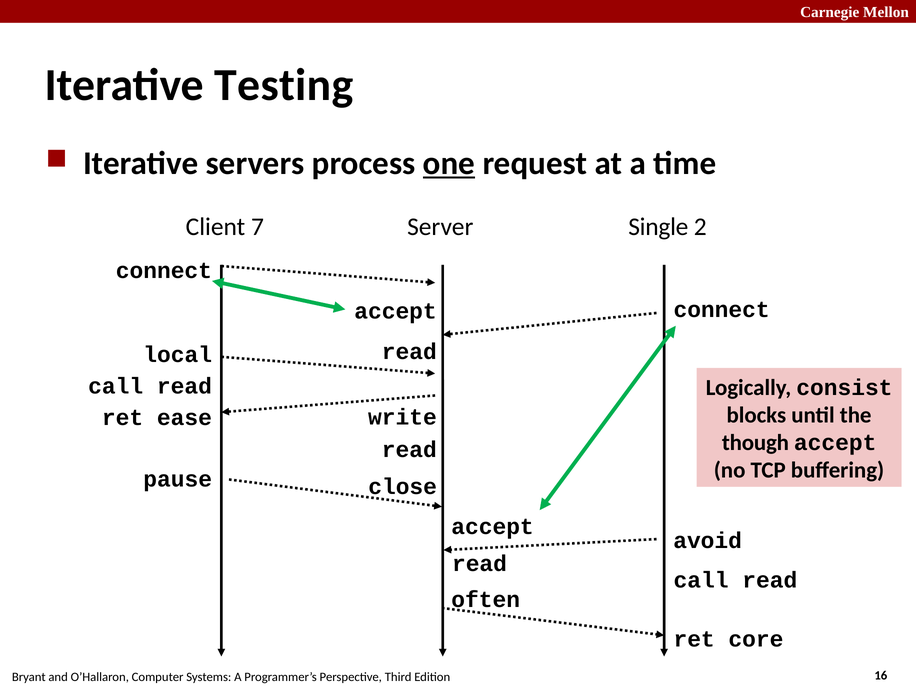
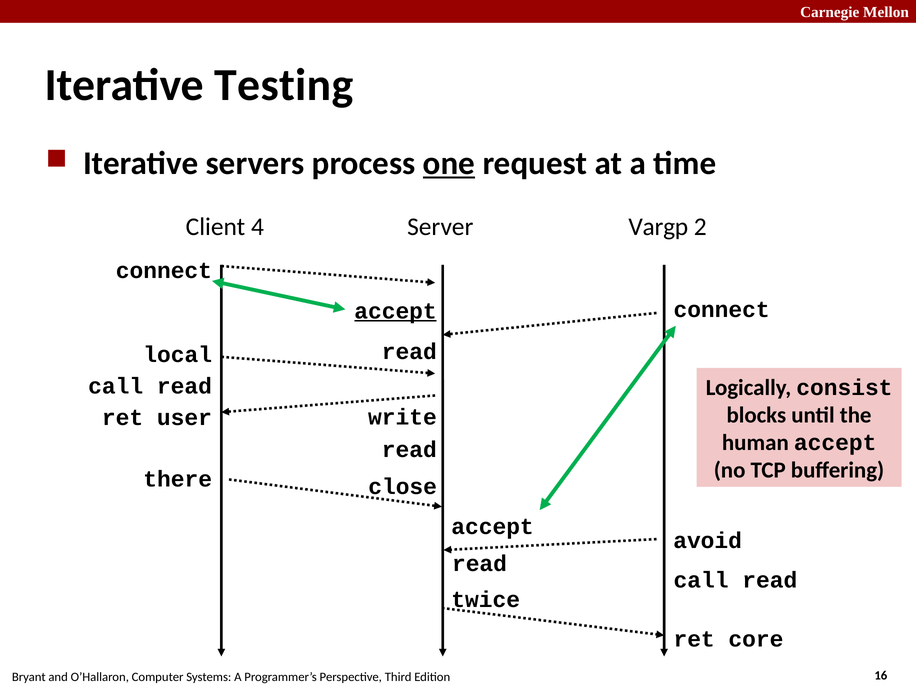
7: 7 -> 4 (257, 227)
Single: Single -> Vargp (658, 227)
accept underline: none -> present (396, 311)
ease: ease -> user (184, 418)
though: though -> human (755, 443)
pause: pause -> there (178, 479)
often: often -> twice (486, 600)
